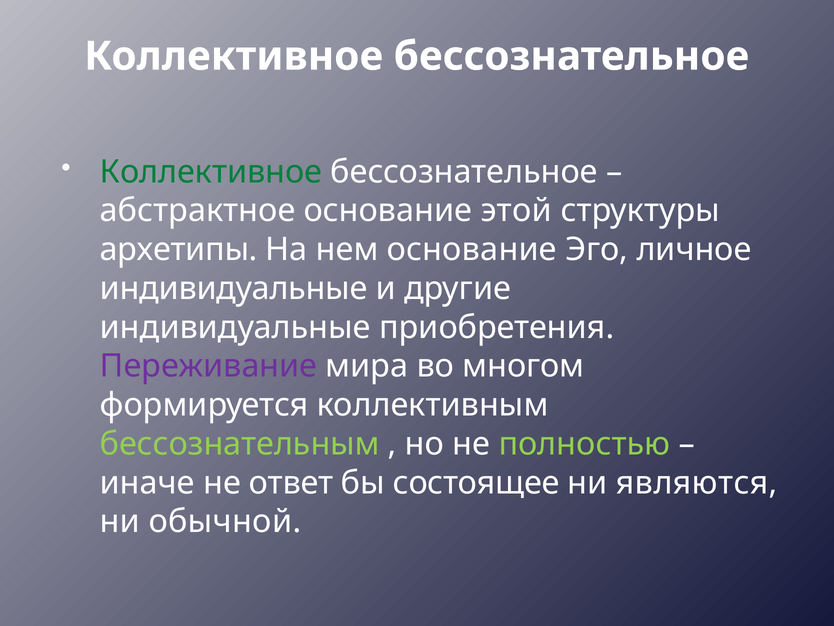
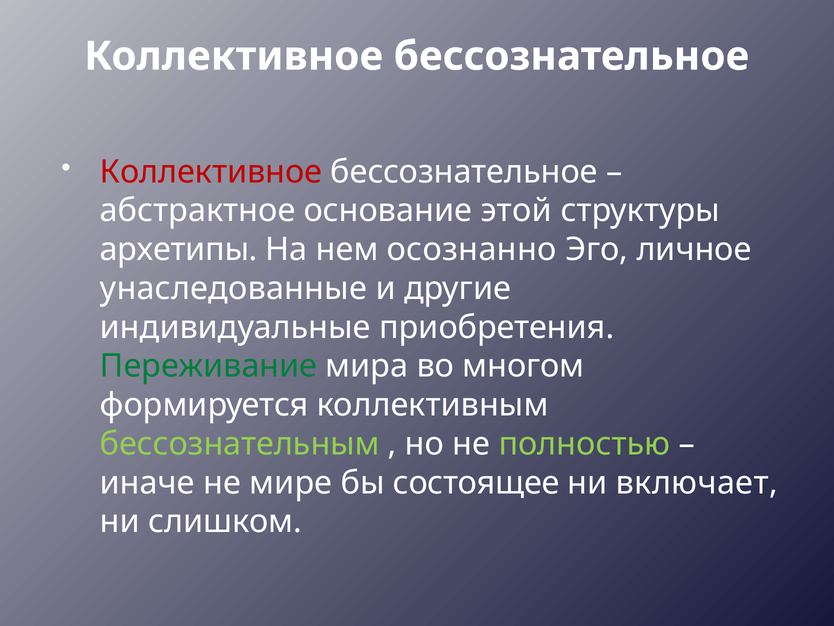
Коллективное colour: green -> red (211, 172)
нем основание: основание -> осознанно (472, 249)
индивидуальные: индивидуальные -> унаследованные (233, 288)
Переживание colour: purple -> green (209, 366)
ответ: ответ -> мире (291, 482)
являются: являются -> включает (697, 482)
обычной: обычной -> слишком (225, 521)
